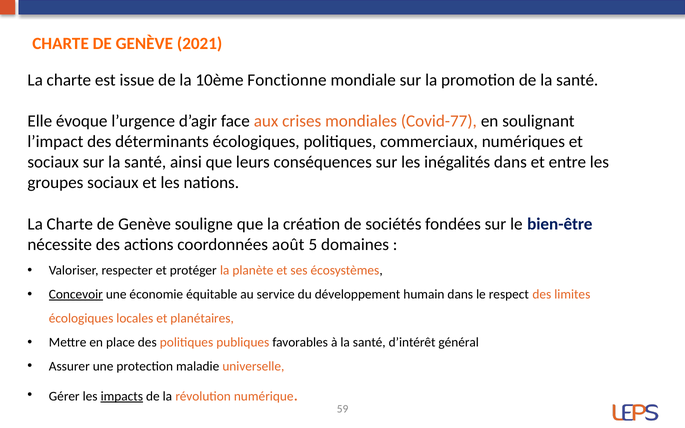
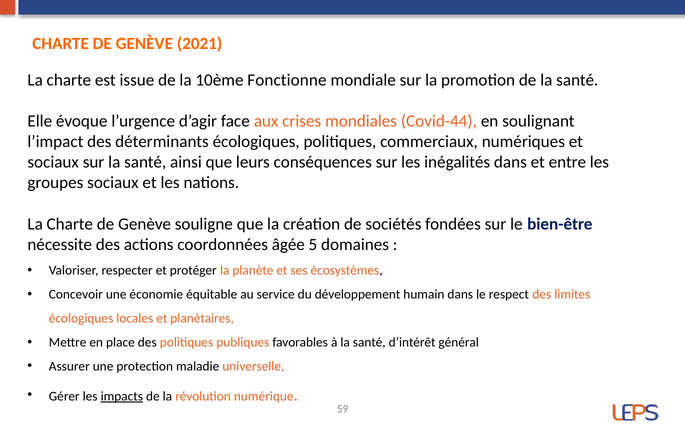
Covid-77: Covid-77 -> Covid-44 (439, 121)
août: août -> âgée (288, 245)
Concevoir underline: present -> none (76, 294)
